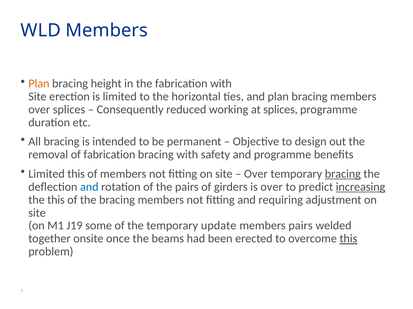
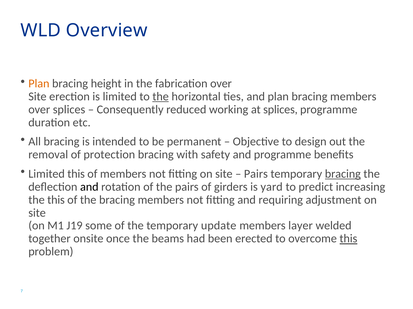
WLD Members: Members -> Overview (107, 30)
fabrication with: with -> over (221, 84)
the underline: none -> present (161, 97)
of fabrication: fabrication -> protection (109, 155)
Over: Over -> Pairs (256, 174)
and colour: blue -> black (89, 187)
is over: over -> yard (272, 187)
increasing underline: present -> none (361, 187)
members pairs: pairs -> layer (301, 226)
